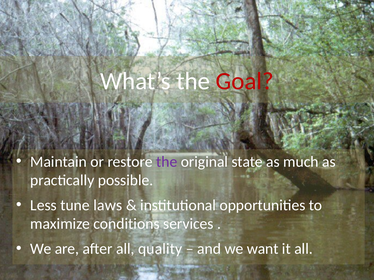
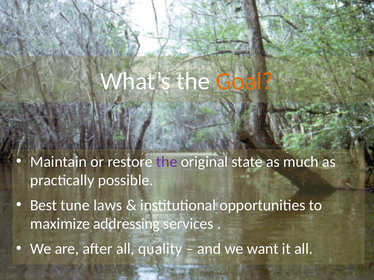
Goal colour: red -> orange (245, 81)
Less: Less -> Best (44, 206)
conditions: conditions -> addressing (127, 224)
